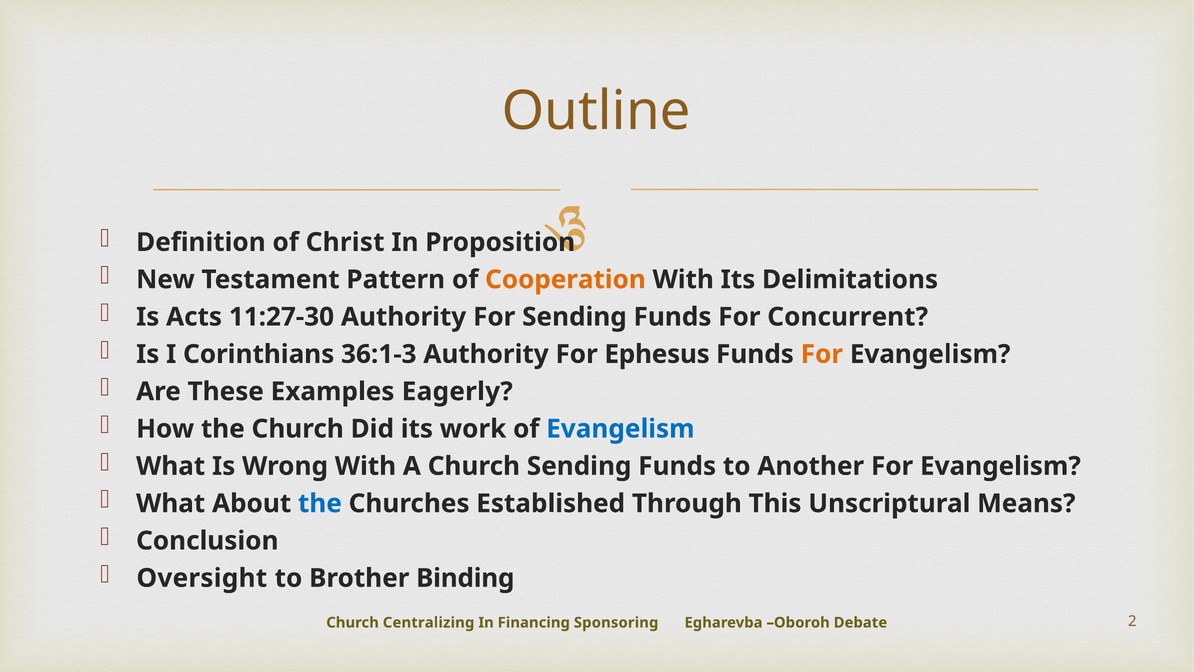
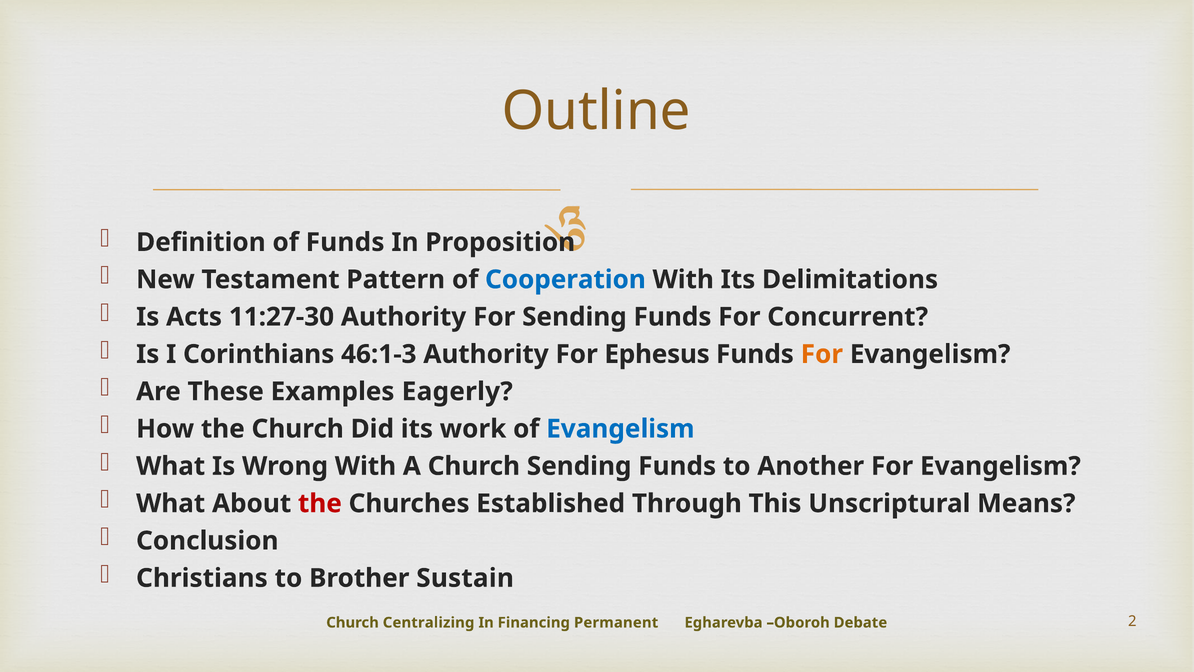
of Christ: Christ -> Funds (345, 242)
Cooperation colour: orange -> blue (565, 279)
36:1-3: 36:1-3 -> 46:1-3 (379, 354)
the colour: blue -> red (320, 503)
Oversight: Oversight -> Christians (202, 578)
Binding: Binding -> Sustain (465, 578)
Sponsoring: Sponsoring -> Permanent (616, 622)
